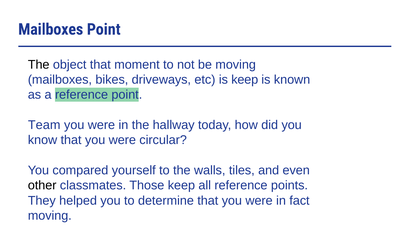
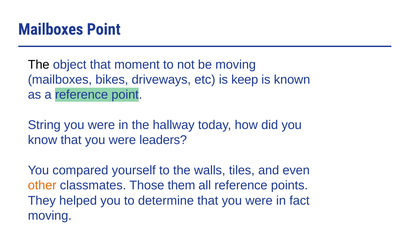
Team: Team -> String (44, 125)
circular: circular -> leaders (163, 140)
other colour: black -> orange (42, 185)
Those keep: keep -> them (181, 185)
